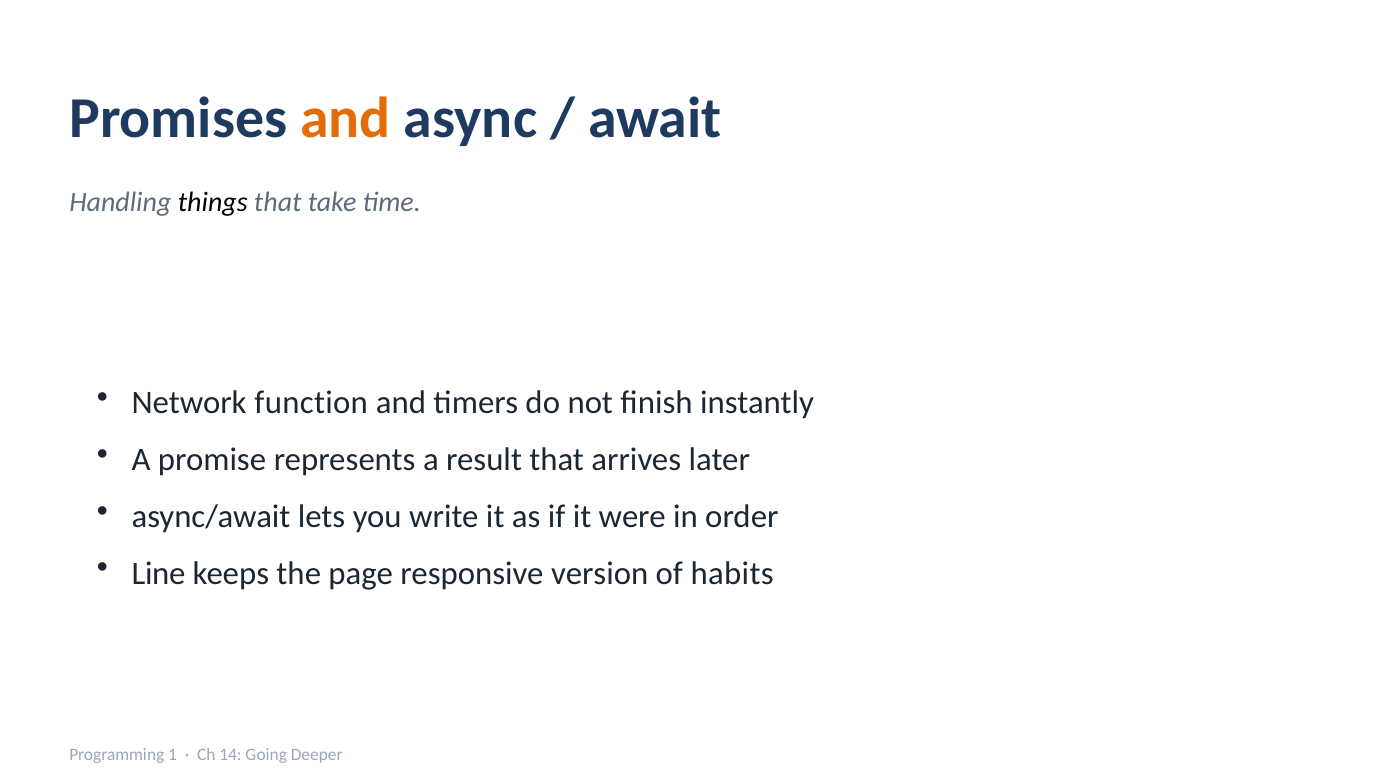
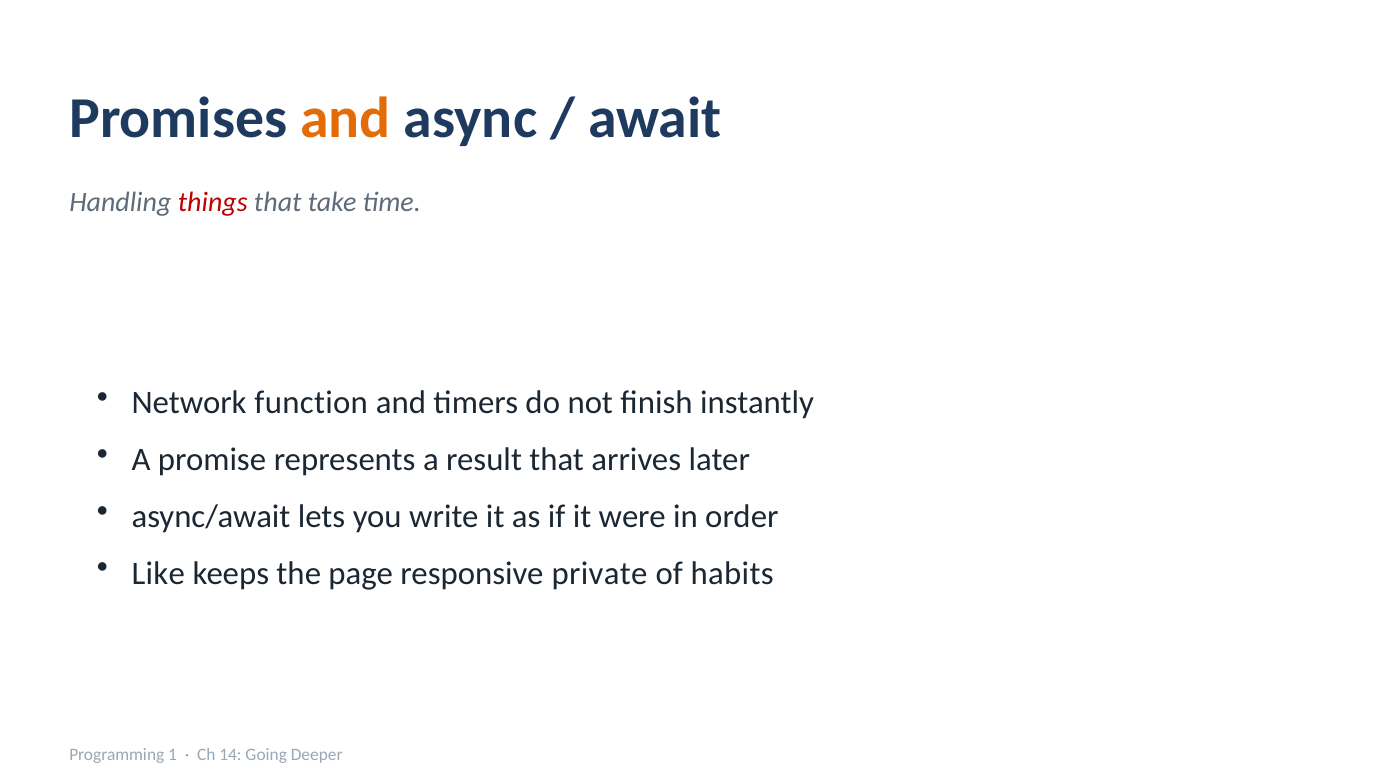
things colour: black -> red (213, 202)
Line: Line -> Like (158, 573)
version: version -> private (599, 573)
